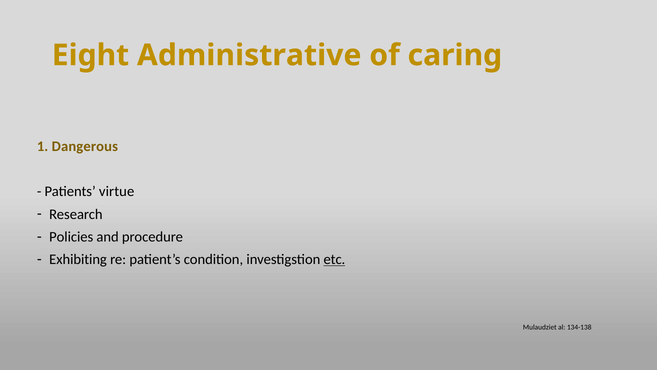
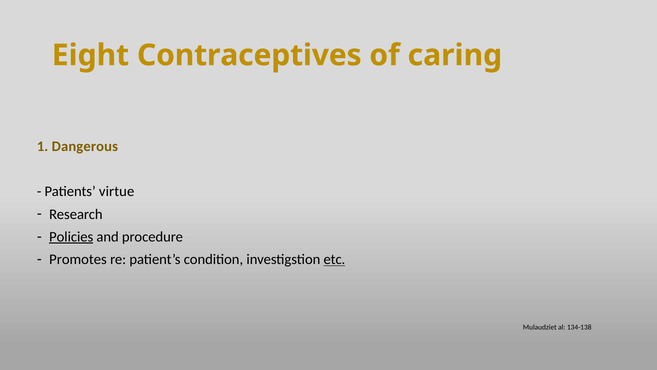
Administrative: Administrative -> Contraceptives (249, 55)
Policies underline: none -> present (71, 237)
Exhibiting: Exhibiting -> Promotes (78, 259)
